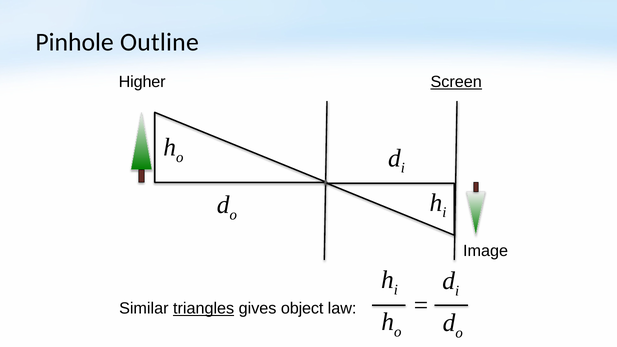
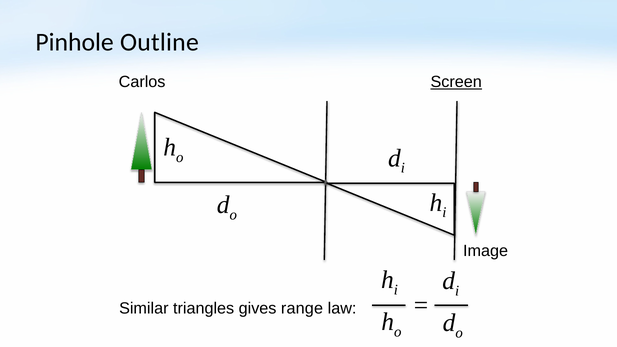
Higher: Higher -> Carlos (142, 82)
triangles underline: present -> none (204, 308)
object: object -> range (302, 308)
